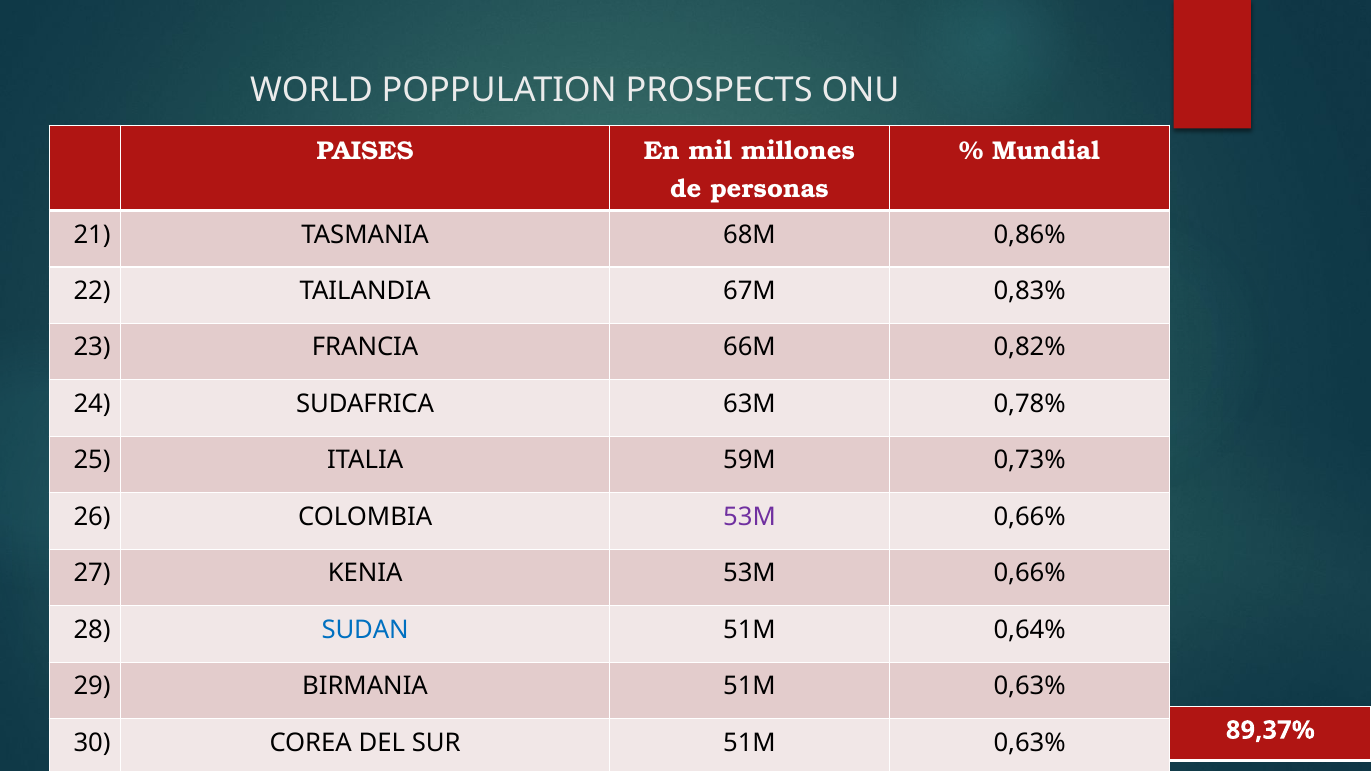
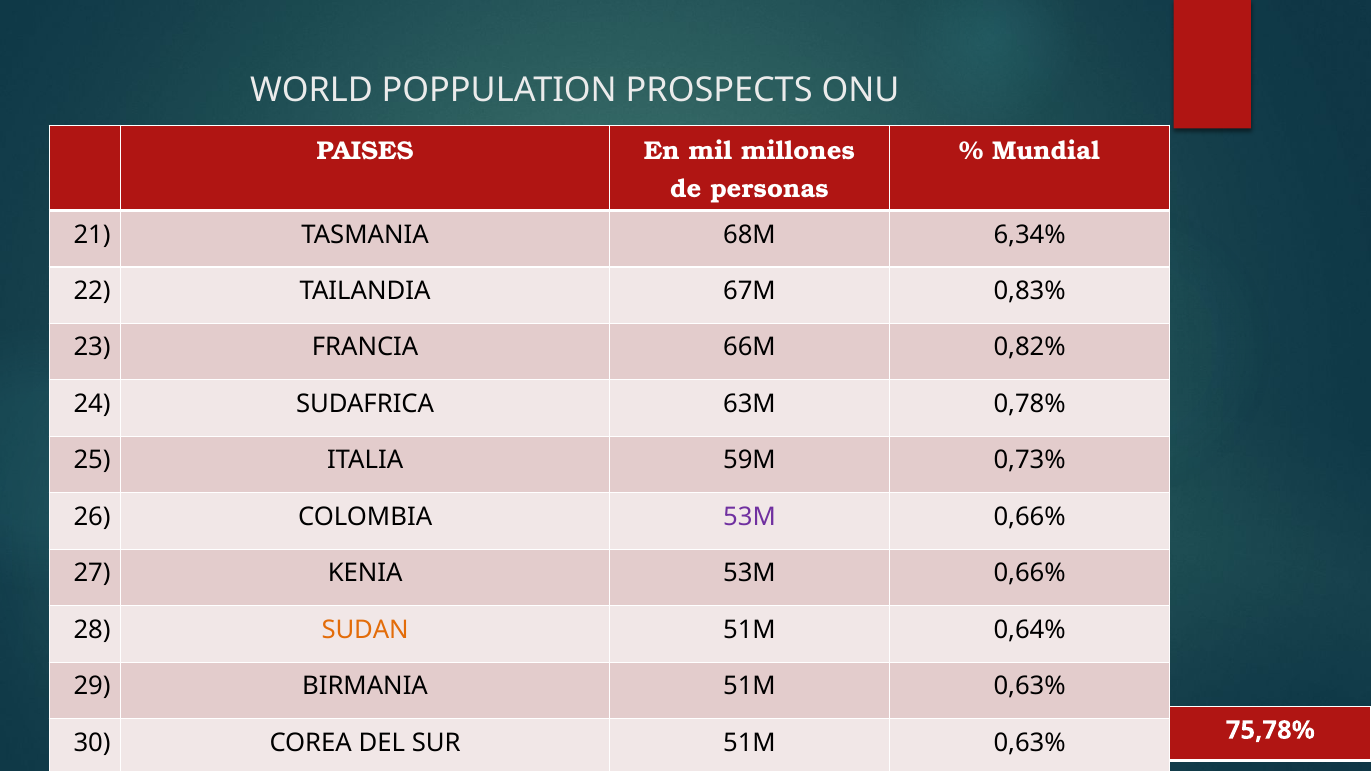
0,86%: 0,86% -> 6,34% (1030, 235)
SUDAN colour: blue -> orange (365, 630)
89,37%: 89,37% -> 75,78% (1270, 730)
